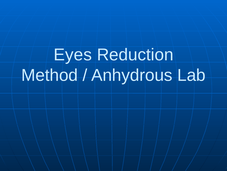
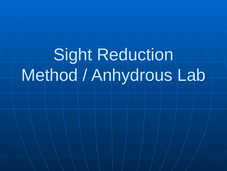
Eyes: Eyes -> Sight (73, 55)
